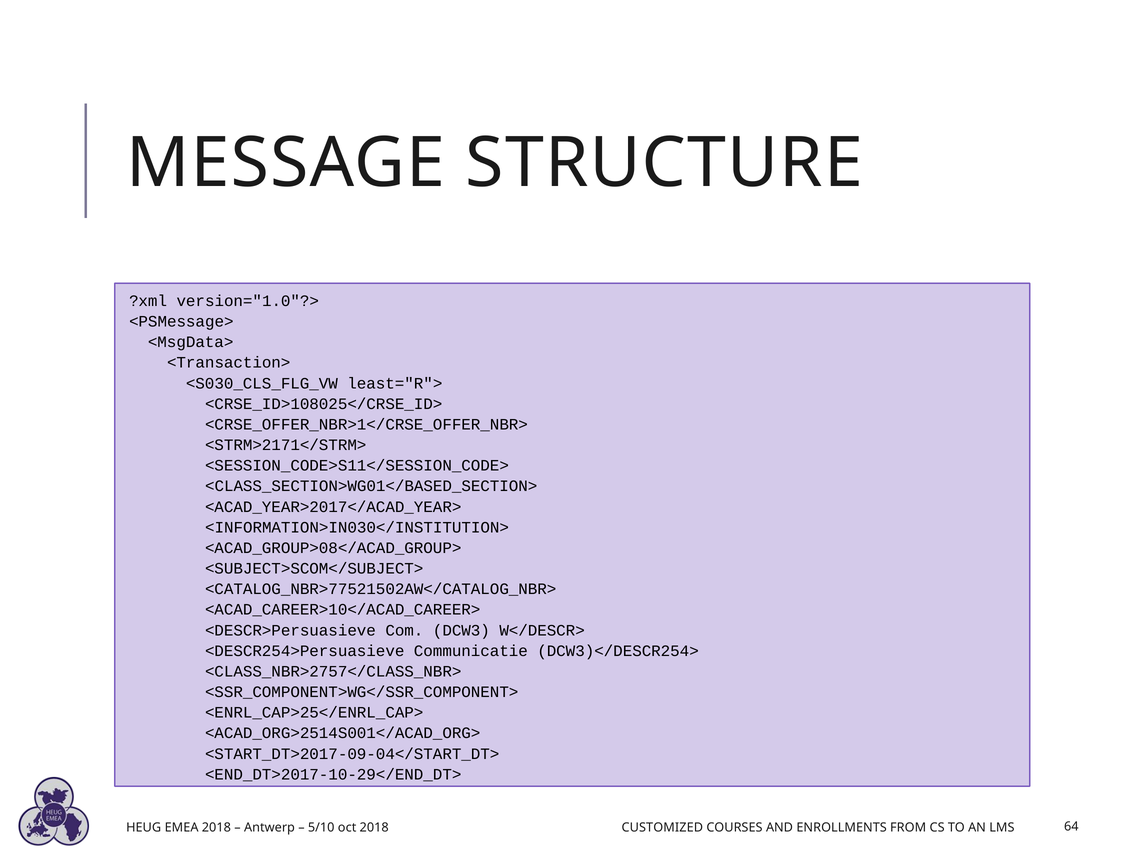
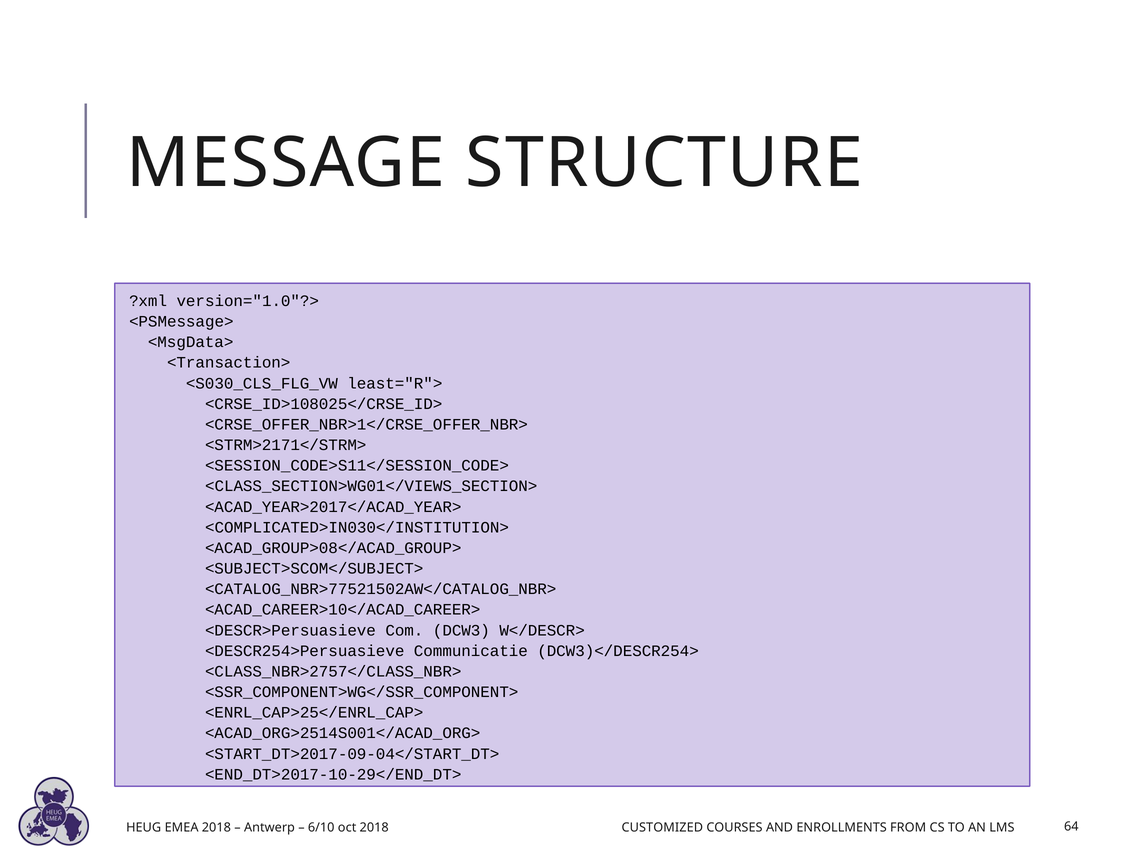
<CLASS_SECTION>WG01</BASED_SECTION>: <CLASS_SECTION>WG01</BASED_SECTION> -> <CLASS_SECTION>WG01</VIEWS_SECTION> (371, 486)
<INFORMATION>IN030</INSTITUTION>: <INFORMATION>IN030</INSTITUTION> -> <COMPLICATED>IN030</INSTITUTION> (357, 527)
5/10: 5/10 -> 6/10 (321, 828)
